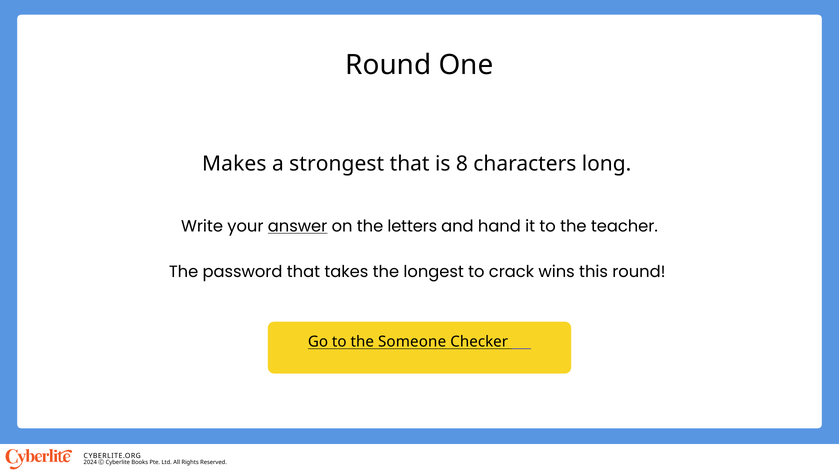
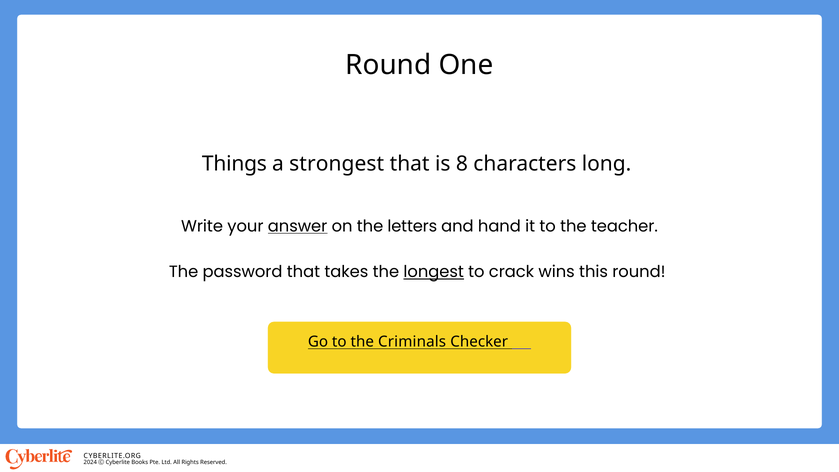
Makes: Makes -> Things (234, 164)
longest underline: none -> present (434, 272)
Someone: Someone -> Criminals (412, 342)
